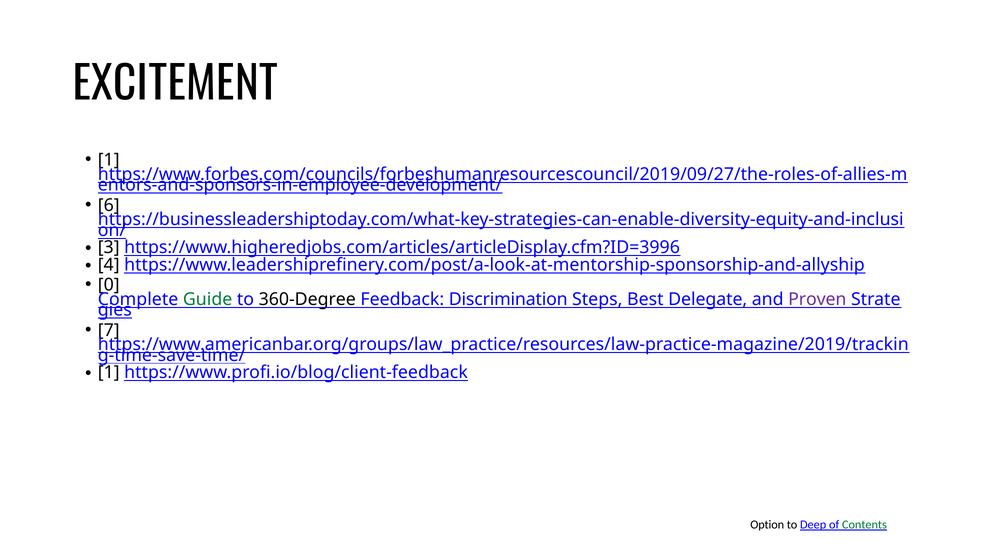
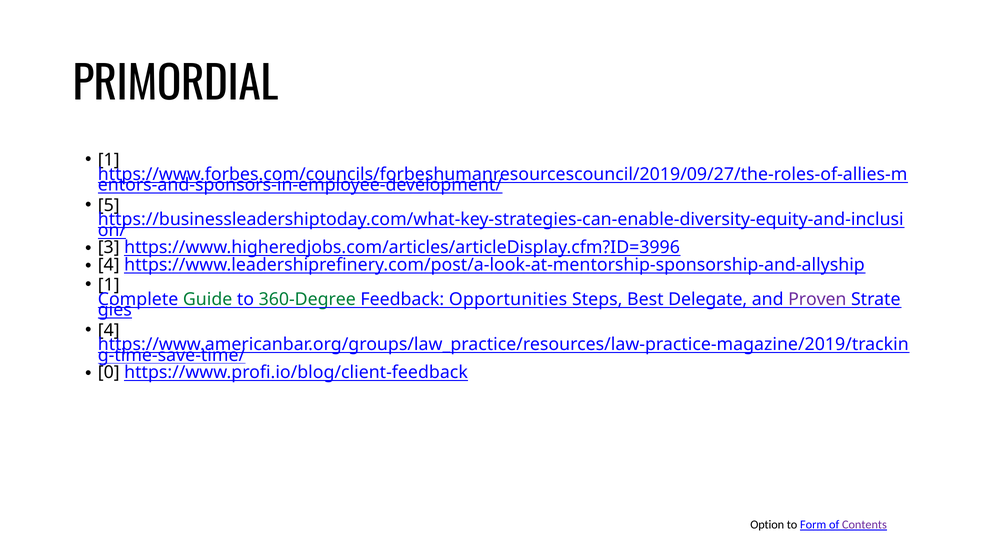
EXCITEMENT: EXCITEMENT -> PRIMORDIAL (176, 85)
6: 6 -> 5 (109, 205)
0: 0 -> 1 (109, 285)
360-Degree colour: black -> green (307, 299)
Discrimination: Discrimination -> Opportunities (508, 299)
7: 7 -> 4 (109, 330)
1: 1 -> 0 (109, 372)
Deep: Deep -> Form (813, 525)
Contents colour: green -> purple (864, 525)
